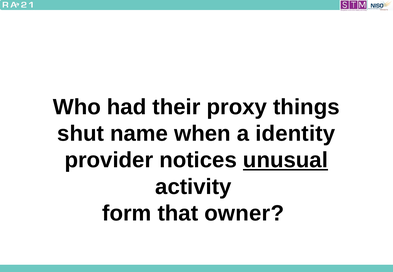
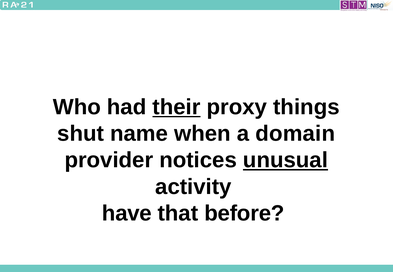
their underline: none -> present (176, 107)
identity: identity -> domain (295, 134)
form: form -> have (127, 213)
owner: owner -> before (244, 213)
